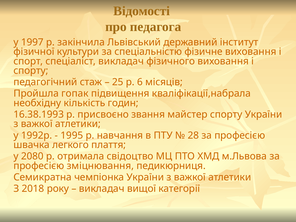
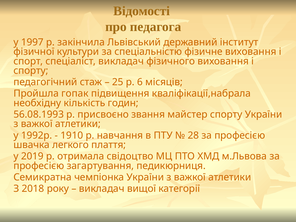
16.38.1993: 16.38.1993 -> 56.08.1993 (39, 114)
1995: 1995 -> 1910 (72, 135)
2080: 2080 -> 2019 (32, 156)
зміцнювання: зміцнювання -> загартування (100, 166)
